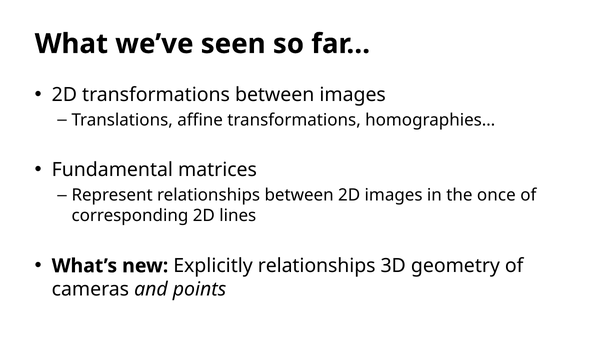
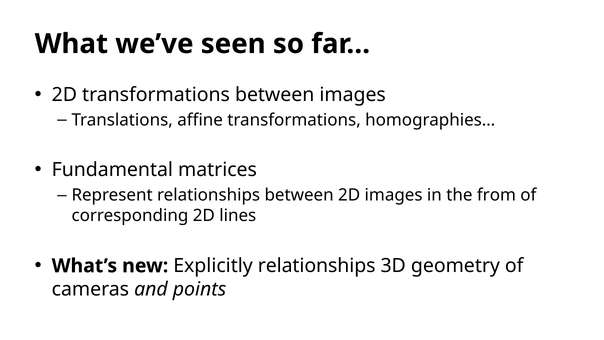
once: once -> from (496, 195)
